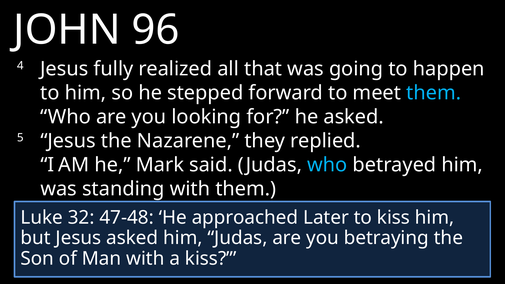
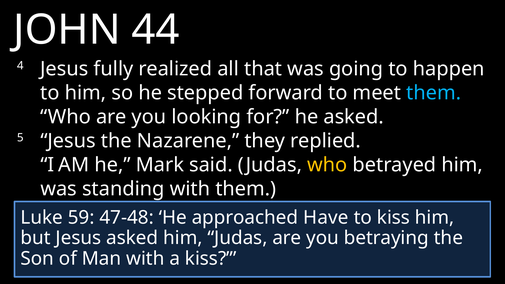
96: 96 -> 44 (156, 30)
who colour: light blue -> yellow (327, 165)
32: 32 -> 59 (81, 218)
Later: Later -> Have (326, 218)
